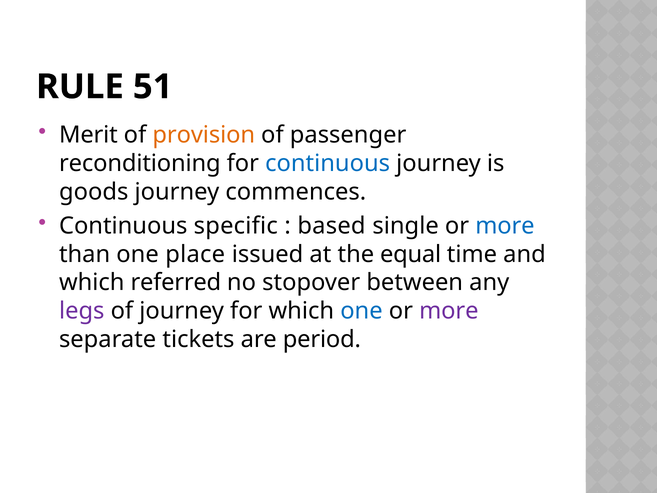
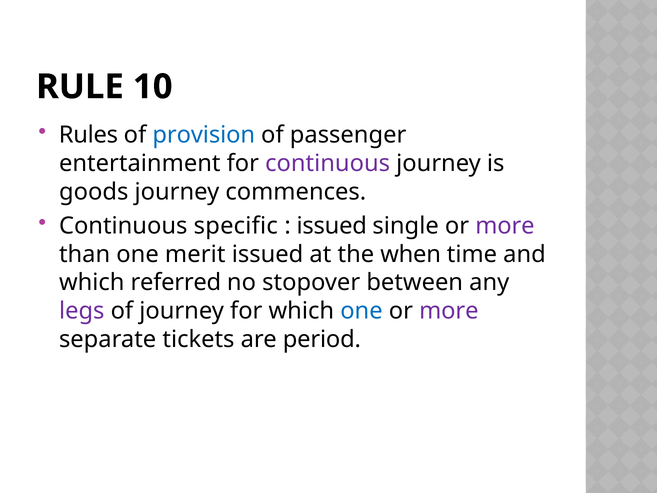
51: 51 -> 10 (153, 87)
Merit: Merit -> Rules (88, 135)
provision colour: orange -> blue (204, 135)
reconditioning: reconditioning -> entertainment (140, 163)
continuous colour: blue -> purple (328, 163)
based: based -> issued (332, 226)
more colour: blue -> purple (505, 226)
place: place -> merit (195, 254)
equal: equal -> when (411, 254)
